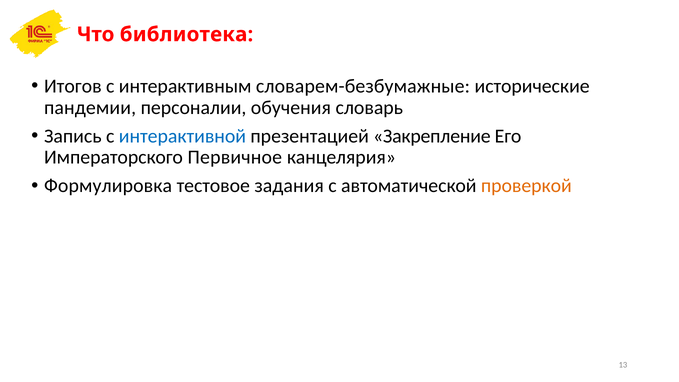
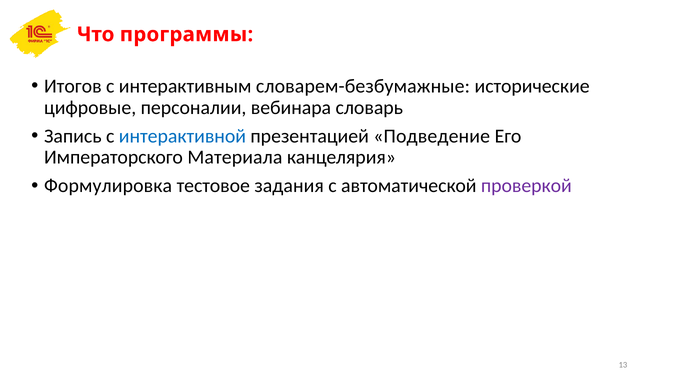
библиотека: библиотека -> программы (186, 34)
пандемии: пандемии -> цифровые (90, 108)
обучения: обучения -> вебинара (291, 108)
Закрепление: Закрепление -> Подведение (432, 136)
Первичное: Первичное -> Материала (235, 157)
проверкой colour: orange -> purple (526, 186)
